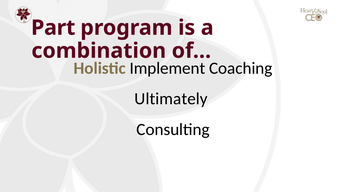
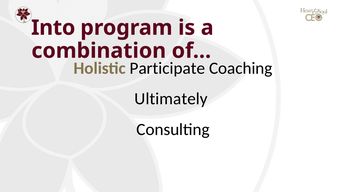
Part: Part -> Into (53, 28)
Implement: Implement -> Participate (167, 68)
